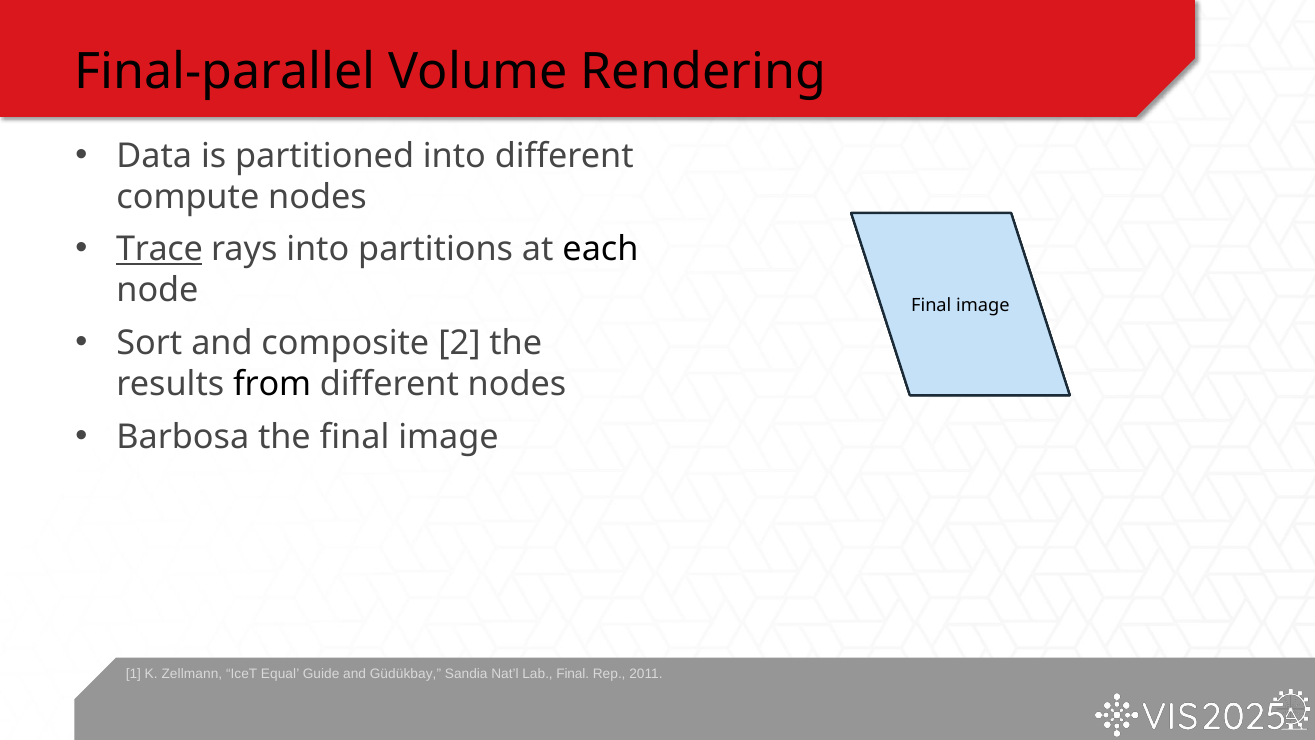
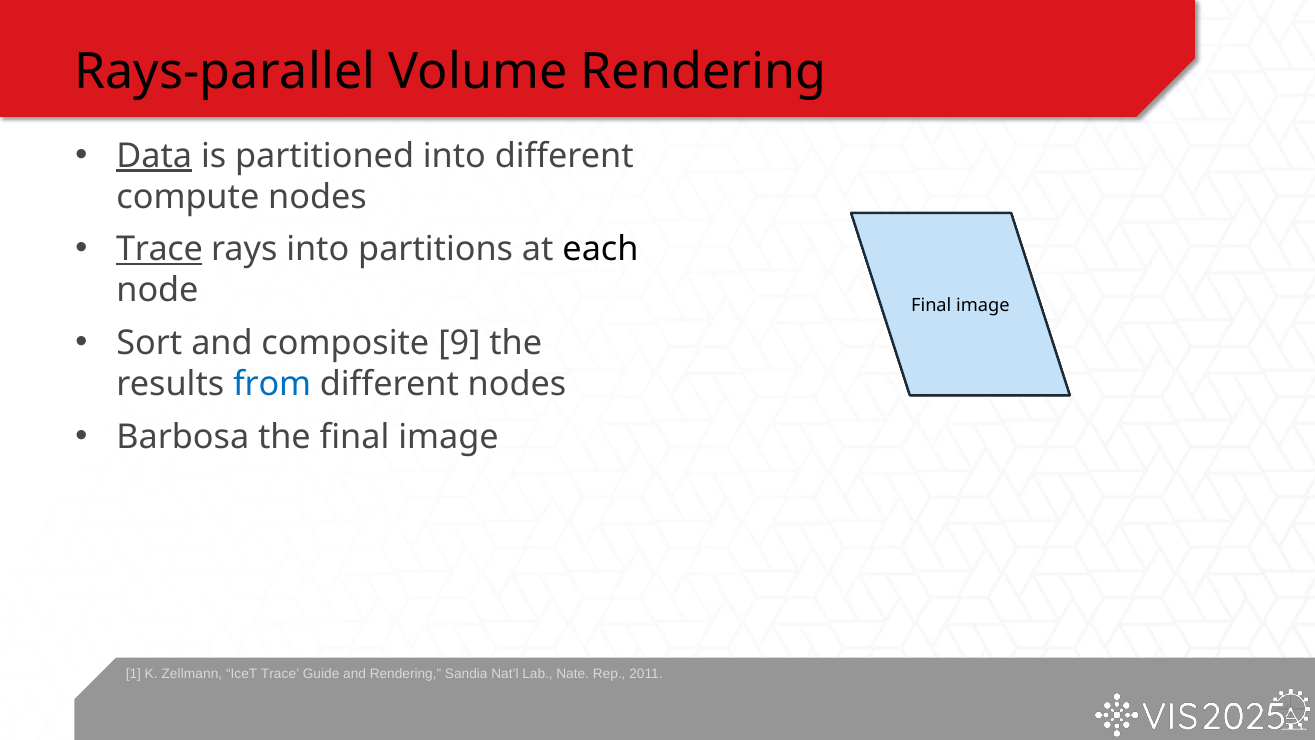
Final-parallel: Final-parallel -> Rays-parallel (225, 72)
Data underline: none -> present (154, 156)
2: 2 -> 9 (459, 343)
from colour: black -> blue (272, 384)
IceT Equal: Equal -> Trace (280, 674)
and Güdükbay: Güdükbay -> Rendering (405, 674)
Lab Final: Final -> Nate (573, 674)
